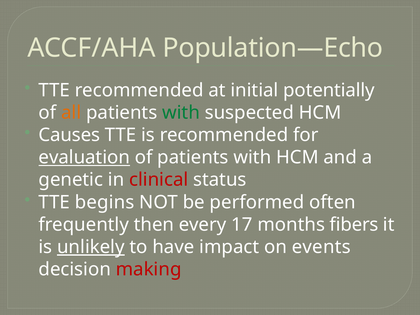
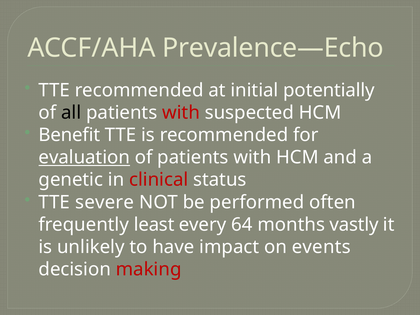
Population—Echo: Population—Echo -> Prevalence—Echo (273, 48)
all colour: orange -> black (71, 113)
with colour: green -> red (181, 113)
Causes: Causes -> Benefit (69, 135)
begins: begins -> severe (105, 202)
then: then -> least (154, 225)
17: 17 -> 64 (242, 225)
fibers: fibers -> vastly (354, 225)
unlikely underline: present -> none (91, 247)
